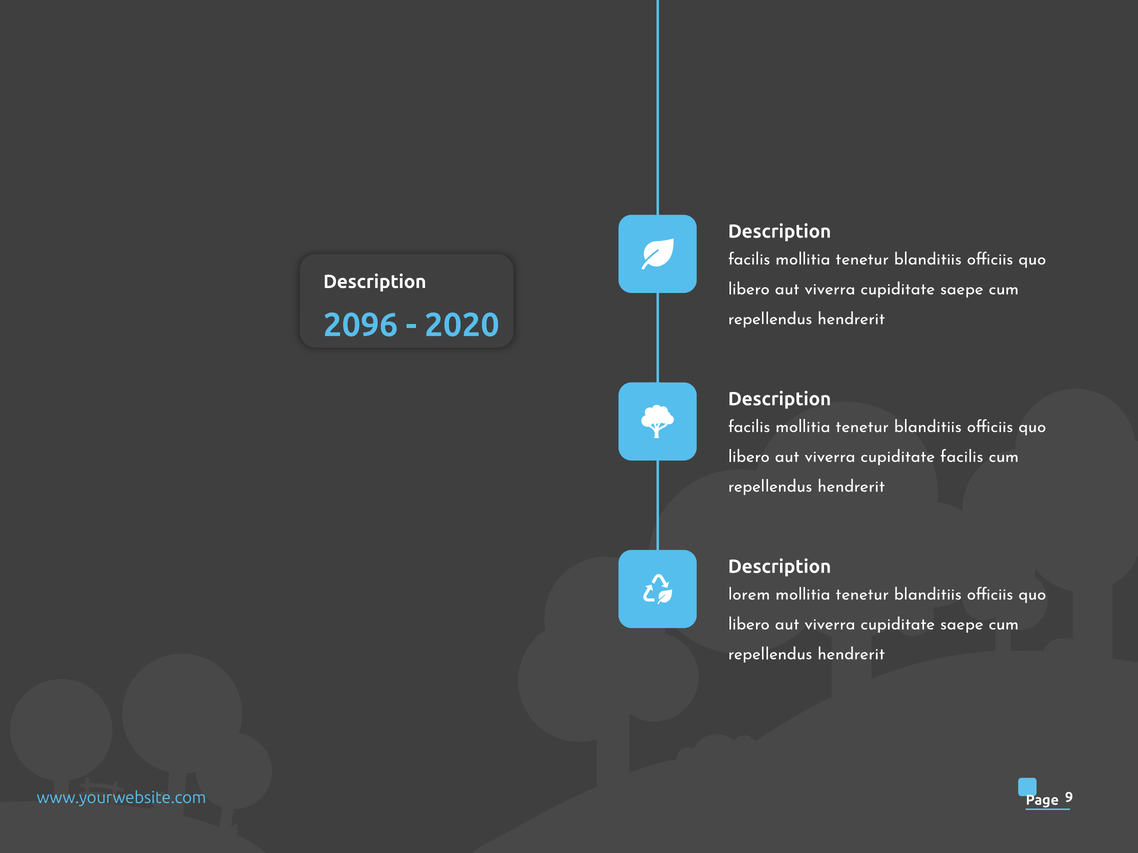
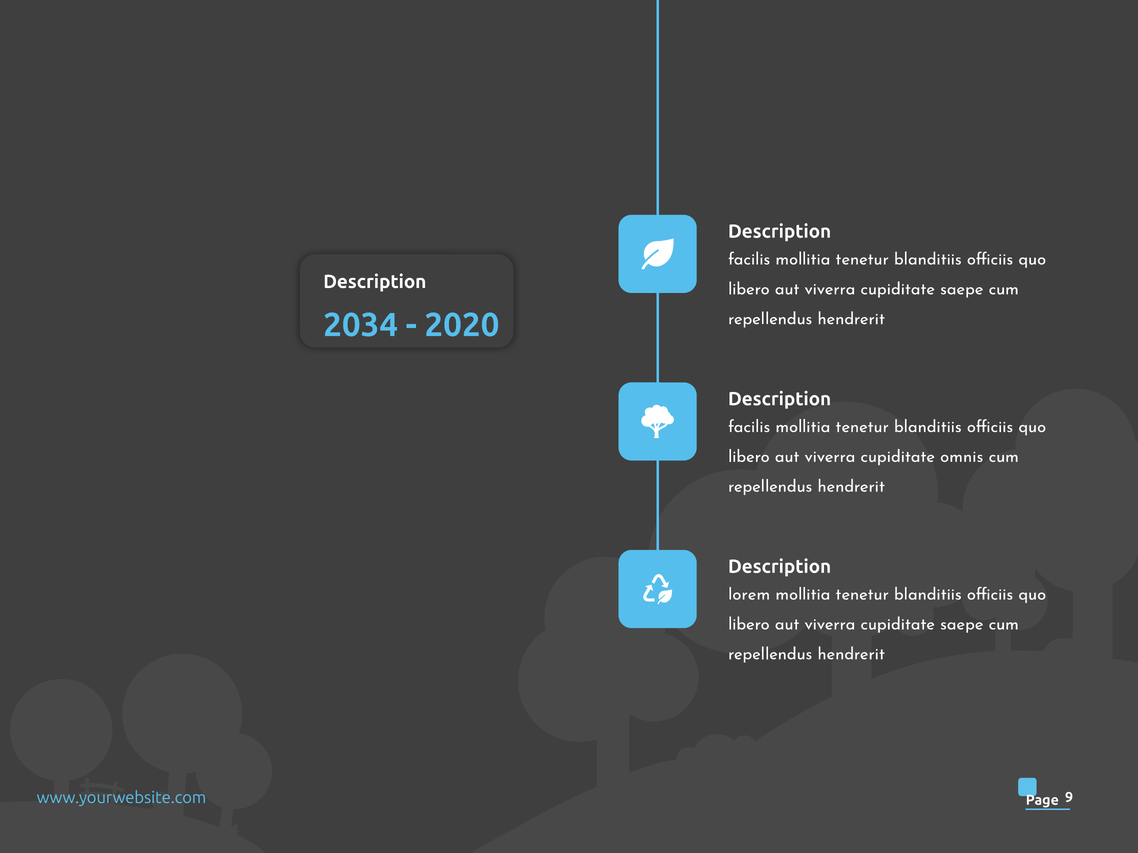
2096: 2096 -> 2034 (361, 325)
cupiditate facilis: facilis -> omnis (962, 457)
